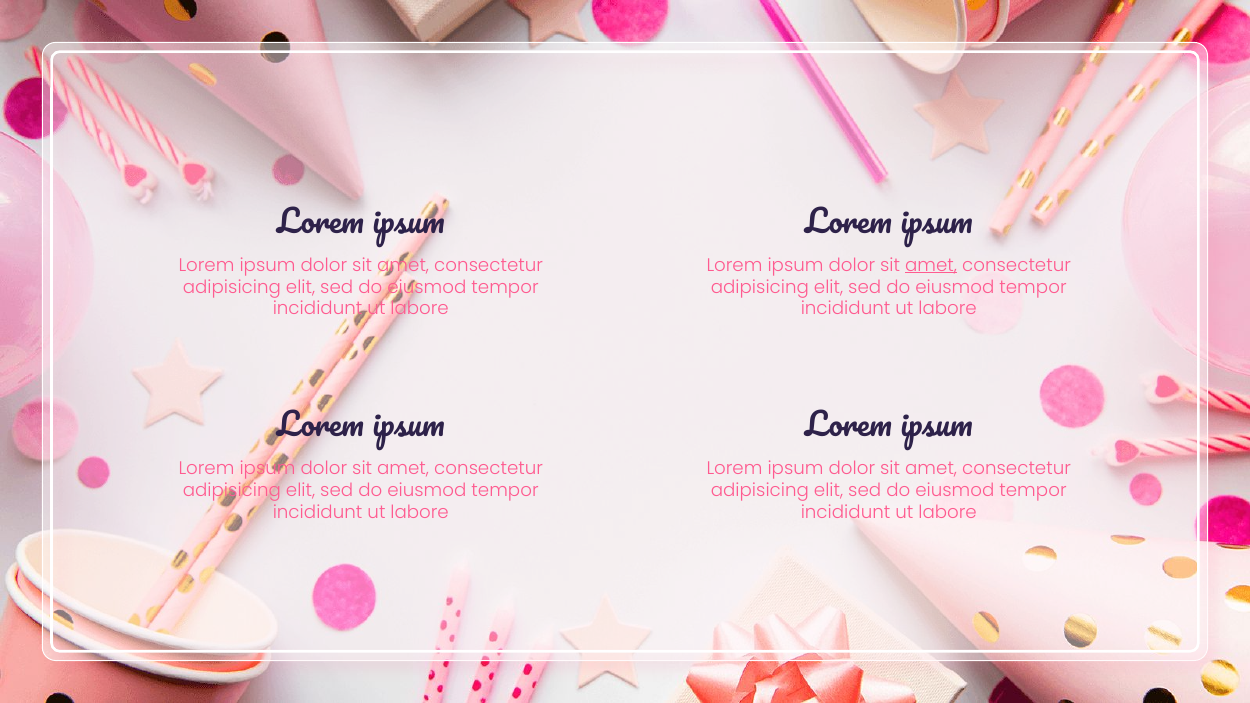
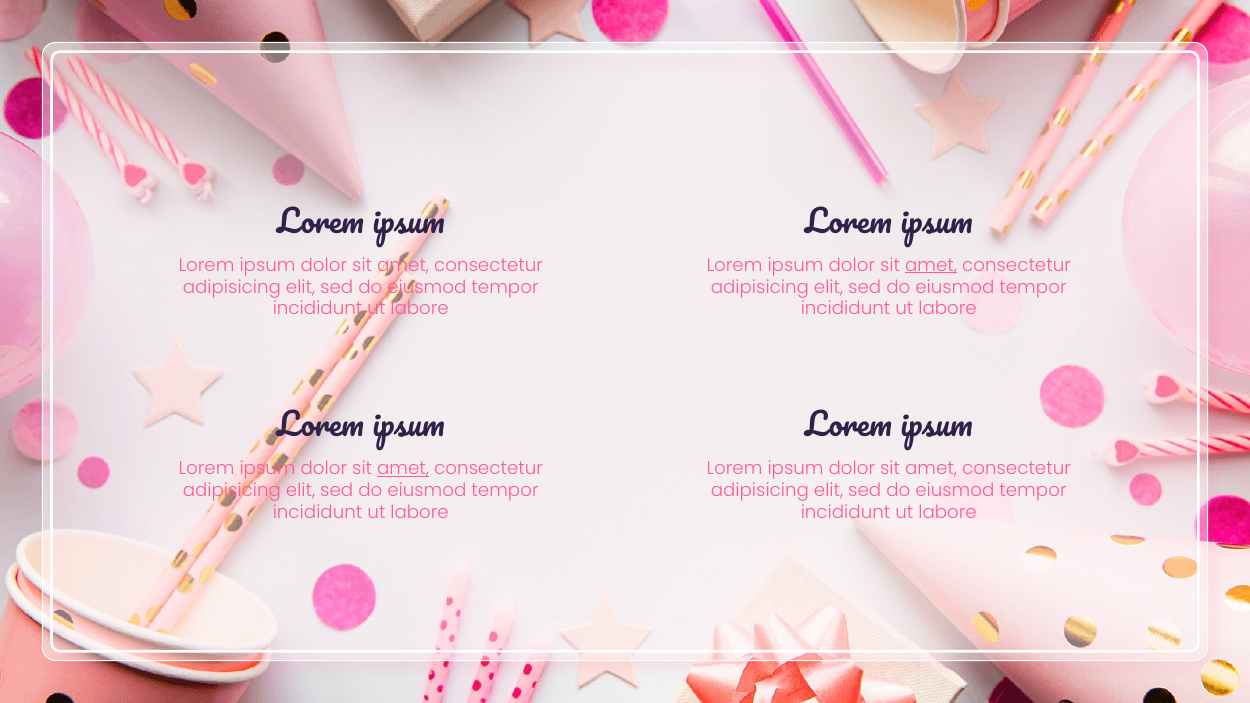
amet underline: none -> present (403, 469)
